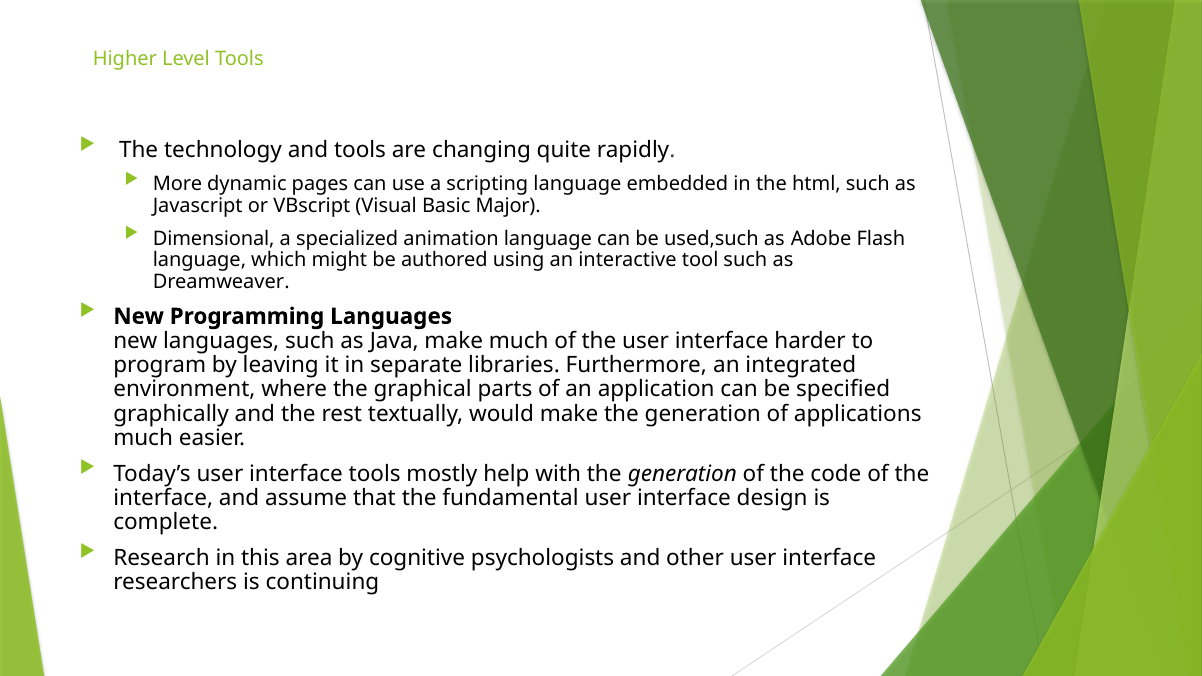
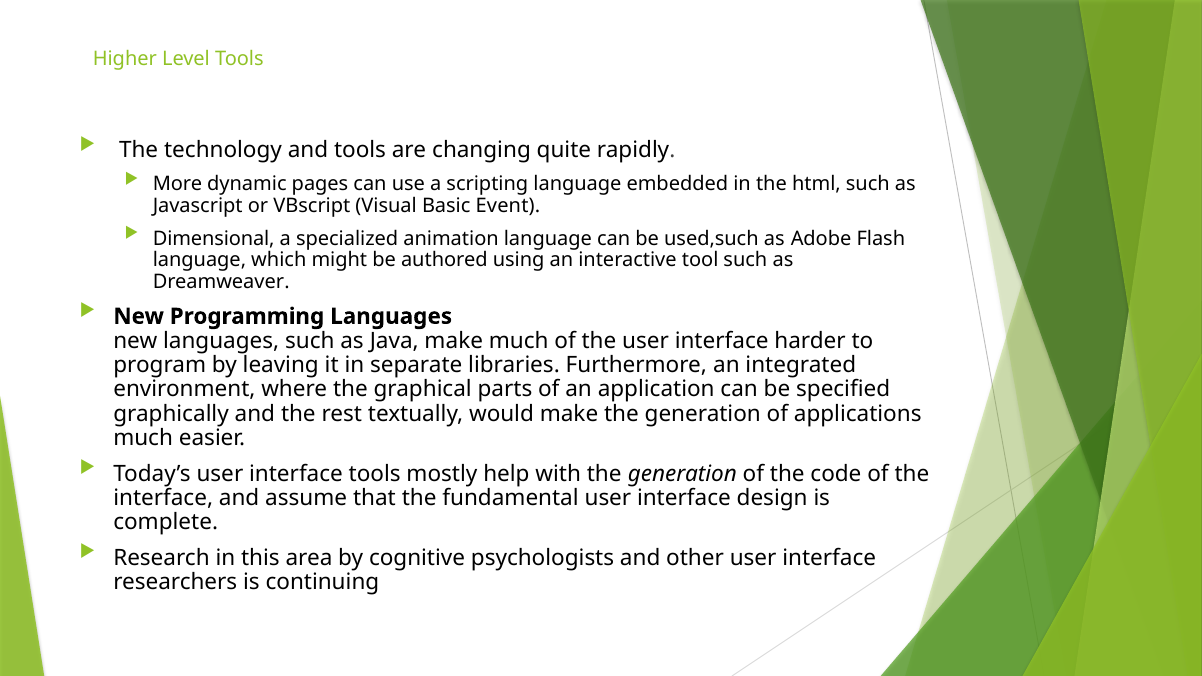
Major: Major -> Event (508, 206)
